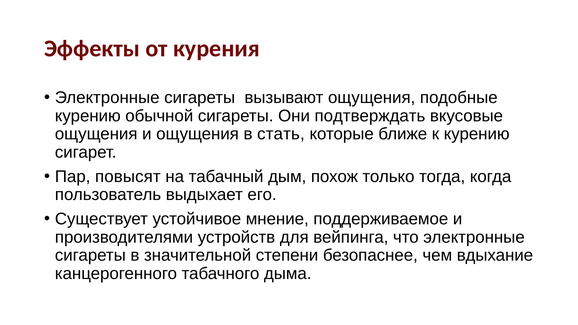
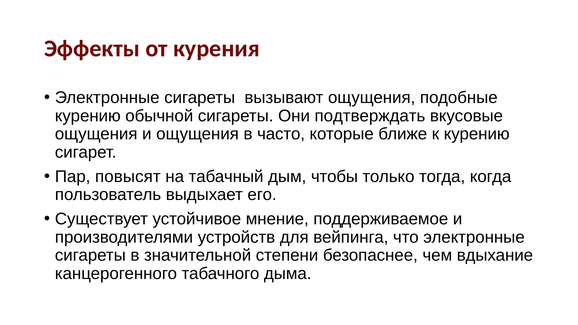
стать: стать -> часто (281, 134)
похож: похож -> чтобы (334, 177)
